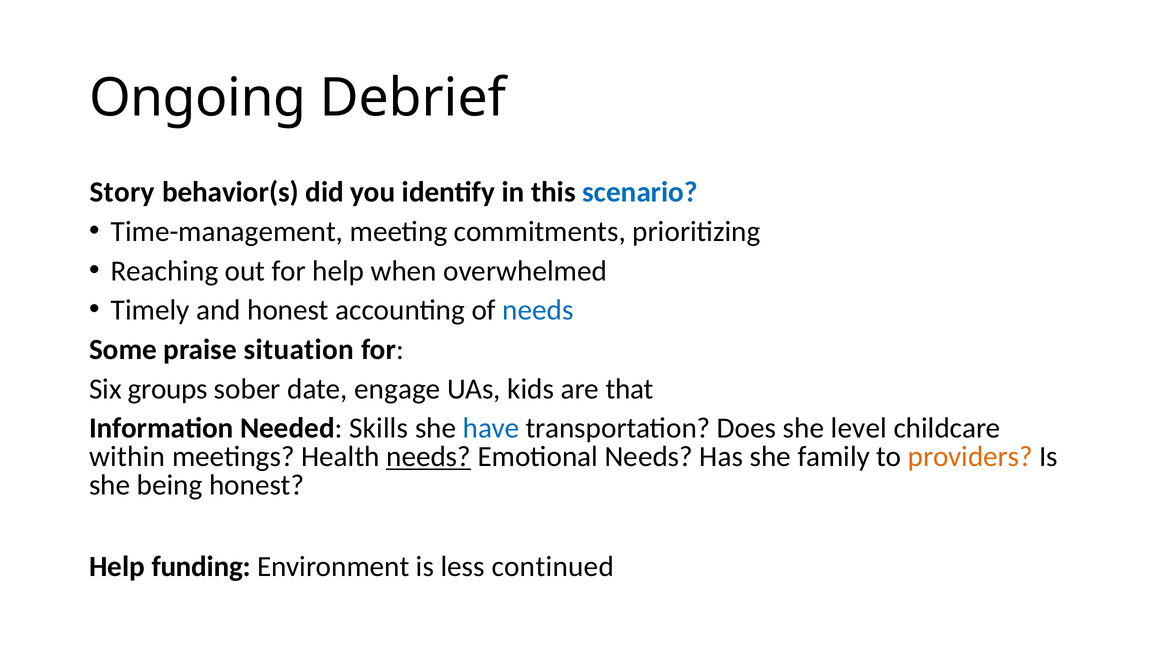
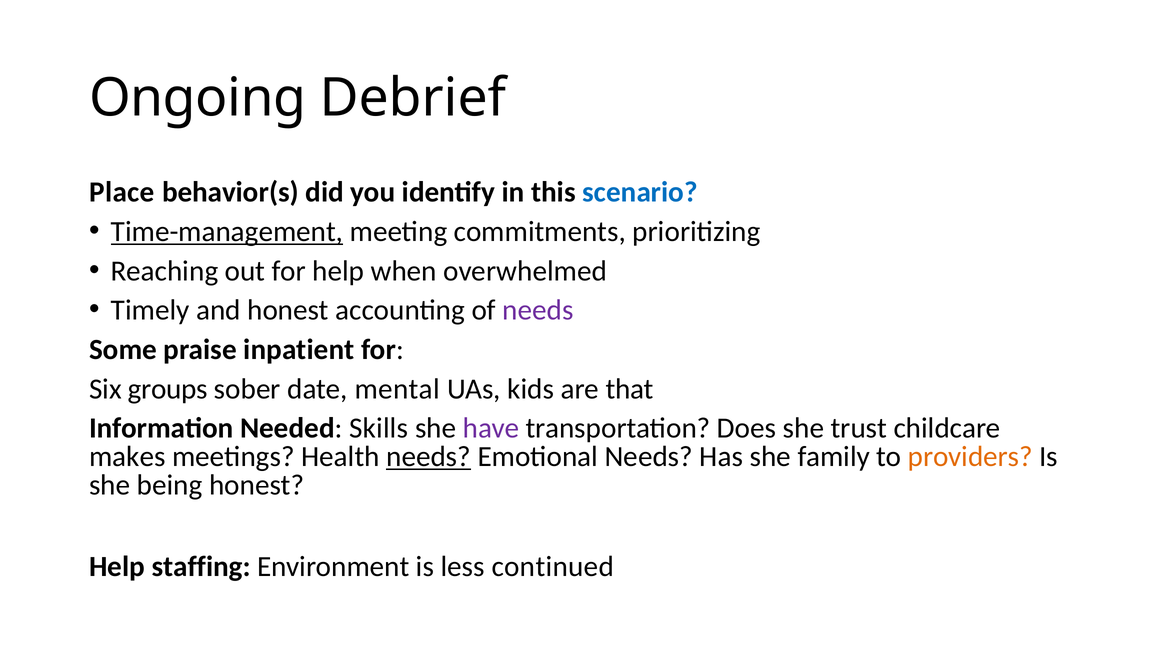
Story: Story -> Place (122, 192)
Time-management underline: none -> present (227, 232)
needs colour: blue -> purple (538, 310)
situation: situation -> inpatient (299, 350)
engage: engage -> mental (397, 389)
have colour: blue -> purple (491, 428)
level: level -> trust (859, 428)
within: within -> makes (127, 457)
funding: funding -> staffing (201, 567)
